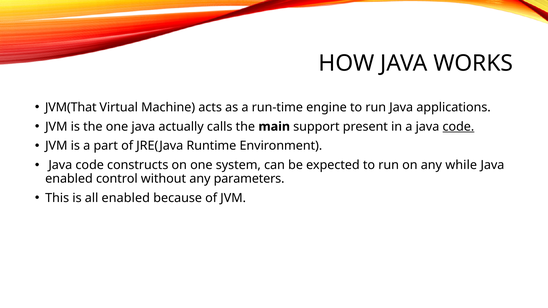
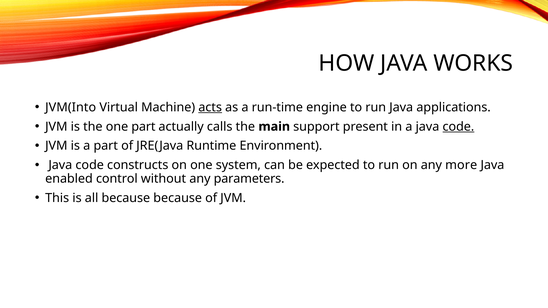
JVM(That: JVM(That -> JVM(Into (71, 107)
acts underline: none -> present (210, 107)
one java: java -> part (143, 127)
while: while -> more (461, 165)
all enabled: enabled -> because (126, 198)
